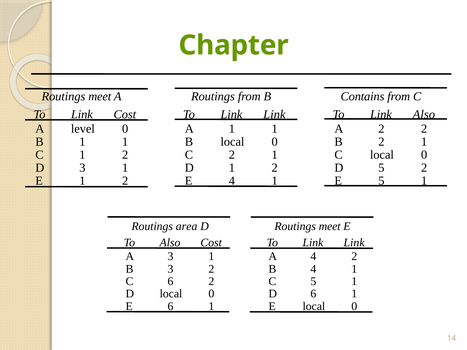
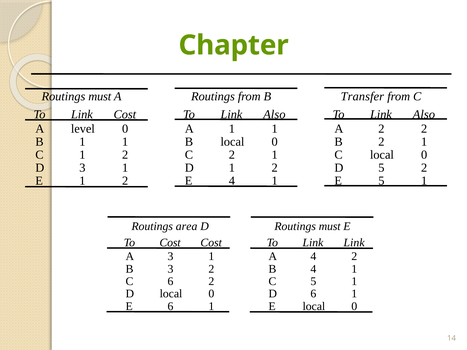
meet: meet -> must (100, 97)
Contains: Contains -> Transfer (362, 97)
Link: Link -> Also (274, 114)
D Routings meet: meet -> must (330, 226)
To Also: Also -> Cost (170, 243)
